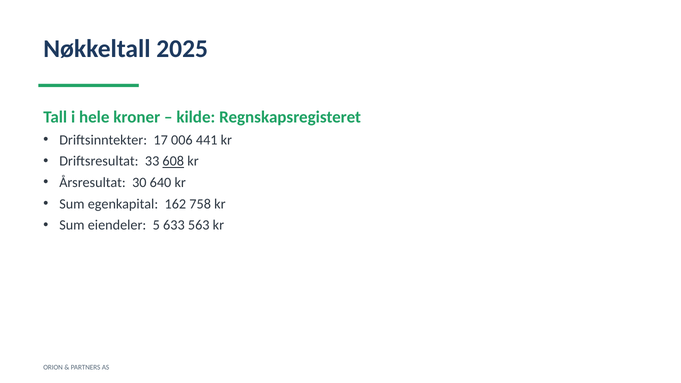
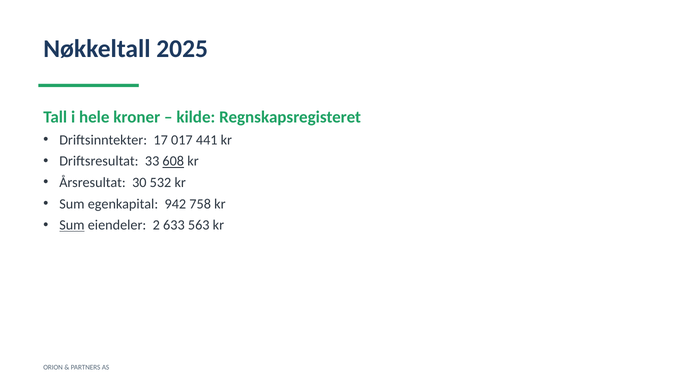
006: 006 -> 017 (182, 140)
640: 640 -> 532 (161, 183)
162: 162 -> 942 (175, 204)
Sum underline: none -> present (72, 225)
5: 5 -> 2 (156, 225)
